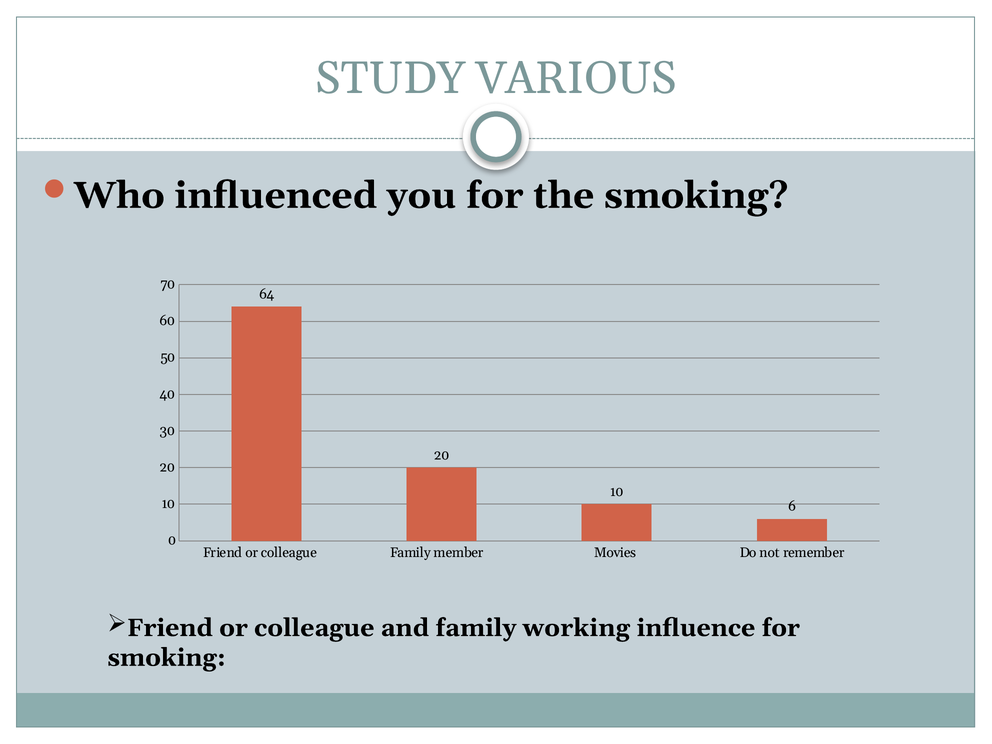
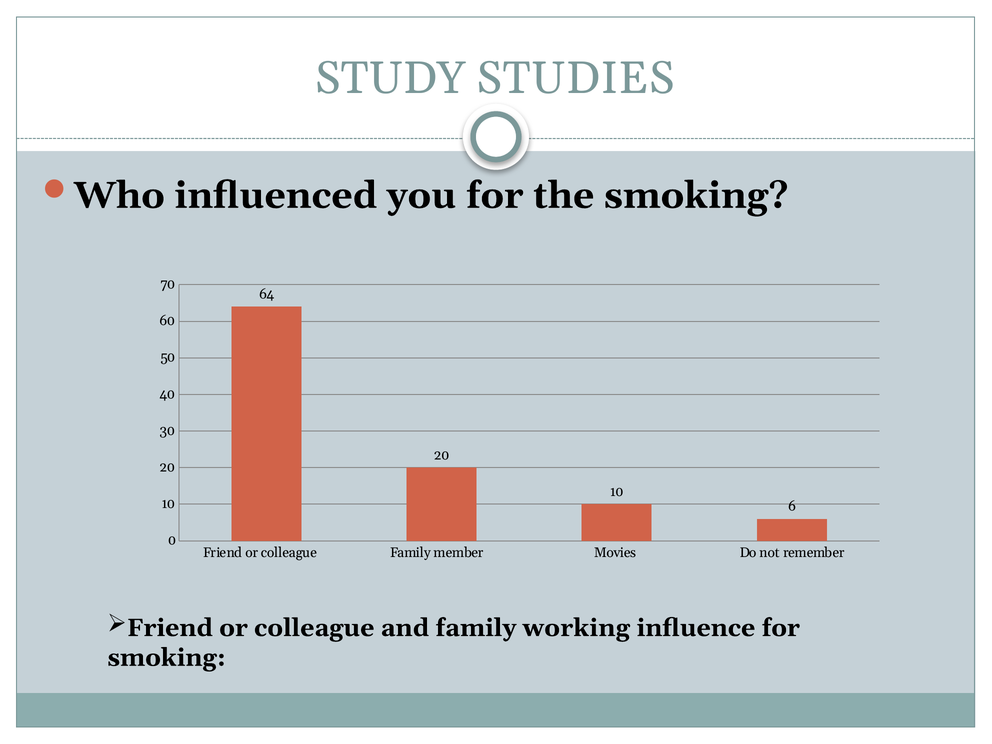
VARIOUS: VARIOUS -> STUDIES (576, 78)
